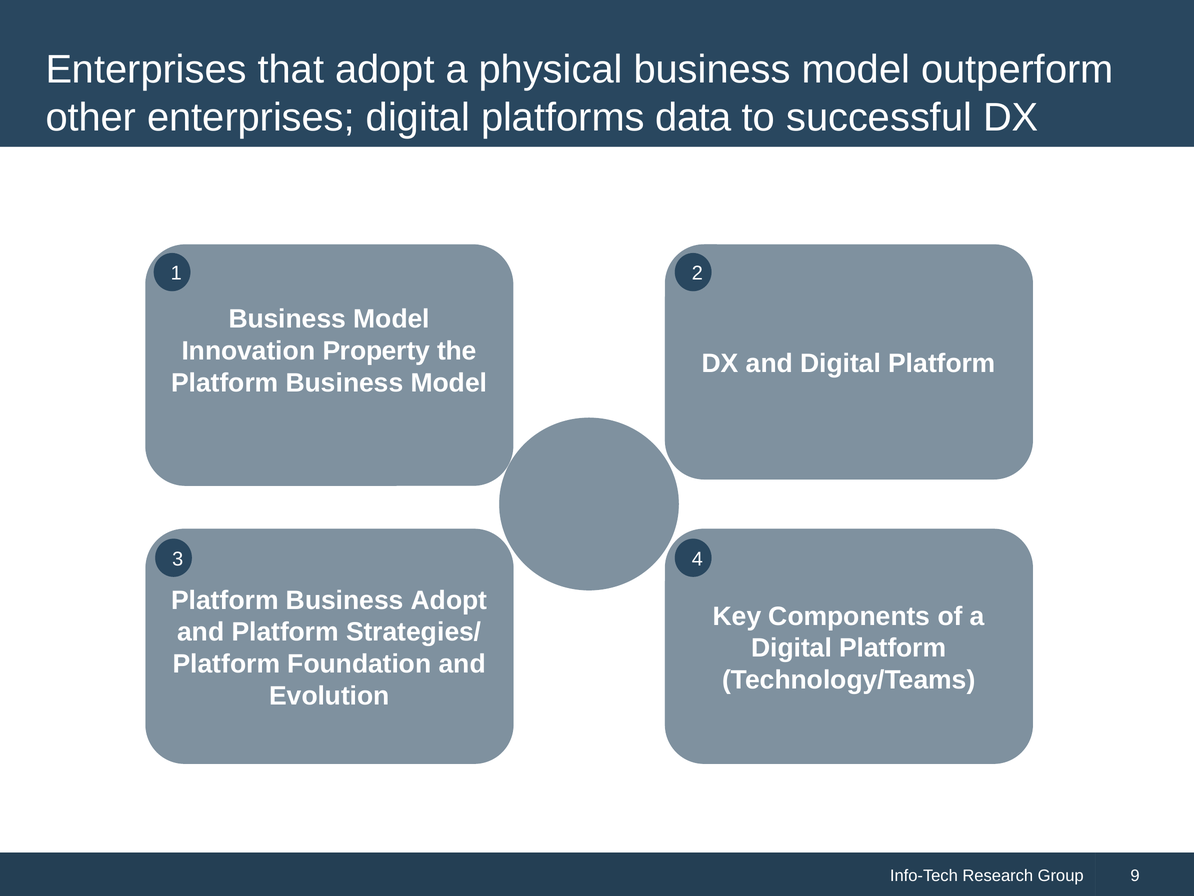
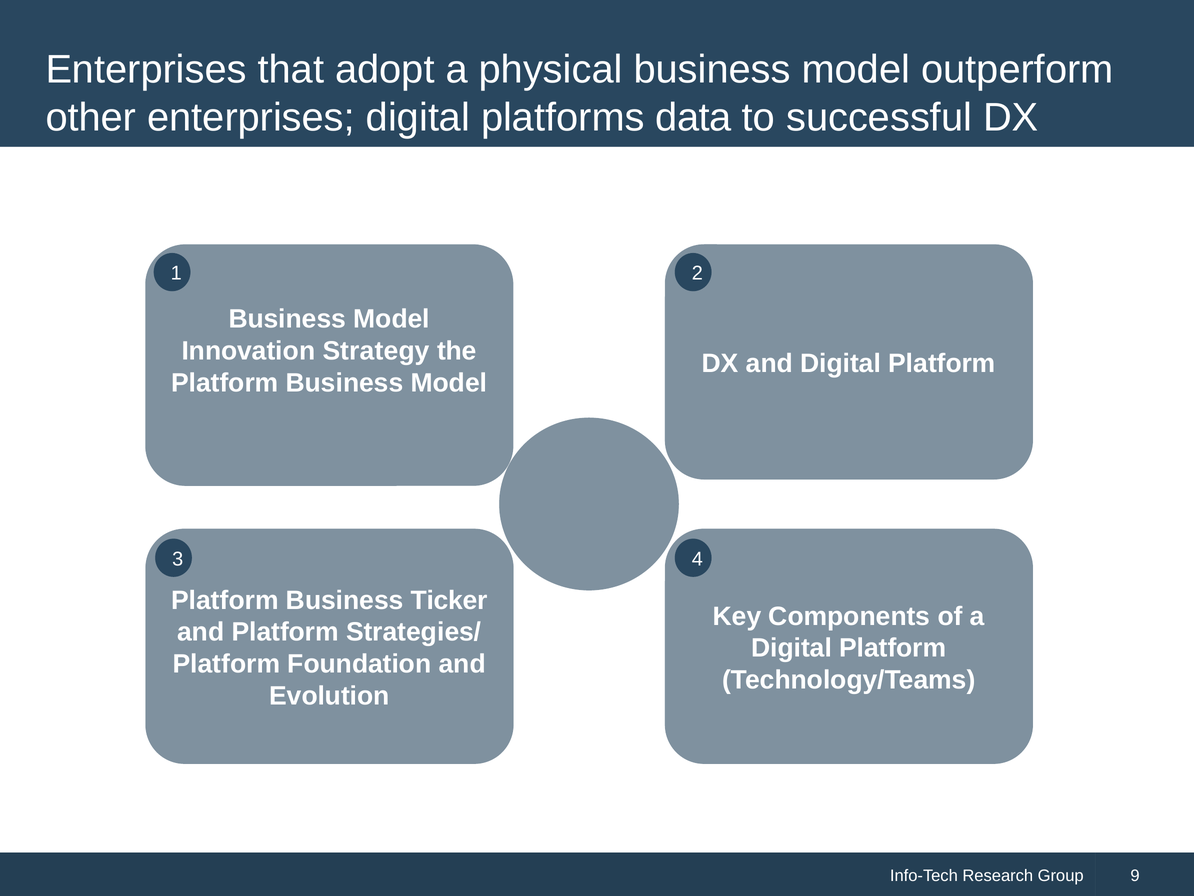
Property: Property -> Strategy (376, 351)
Business Adopt: Adopt -> Ticker (449, 600)
